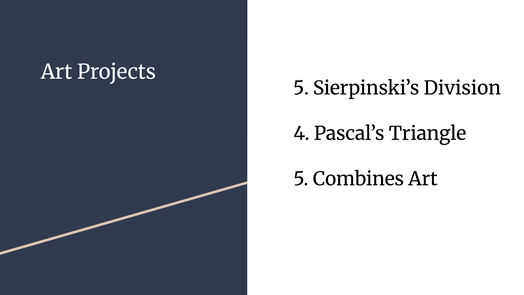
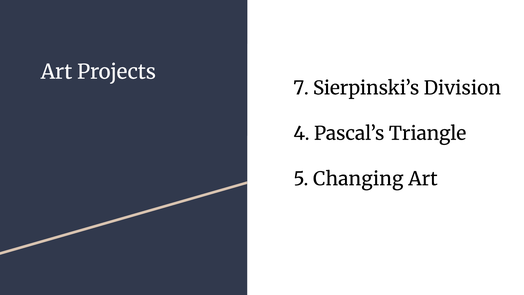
5: 5 -> 7 (301, 88)
Combines: Combines -> Changing (358, 179)
